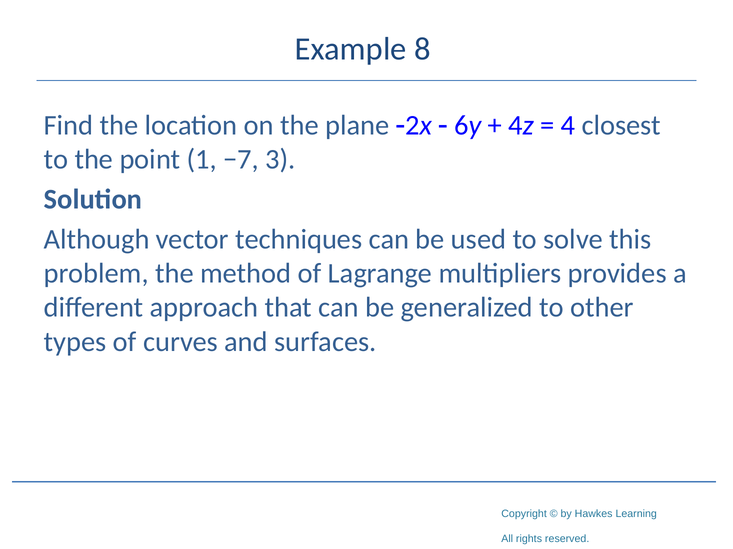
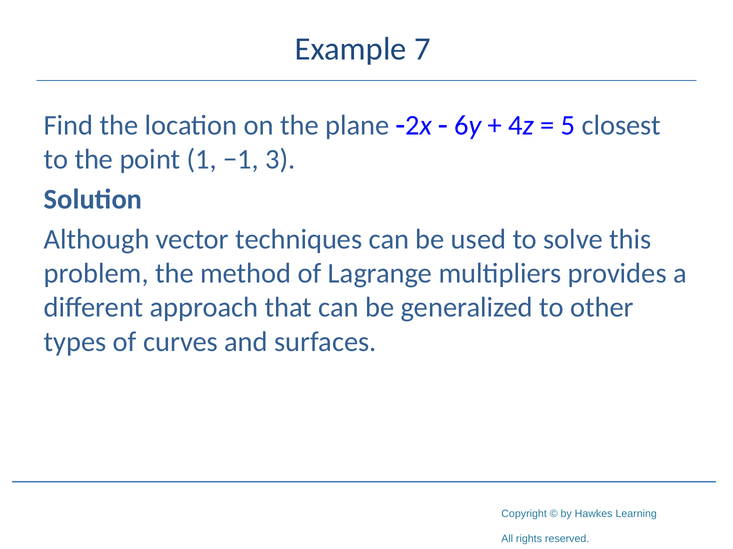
8: 8 -> 7 (422, 49)
4: 4 -> 5 (568, 125)
−7: −7 -> −1 (241, 160)
